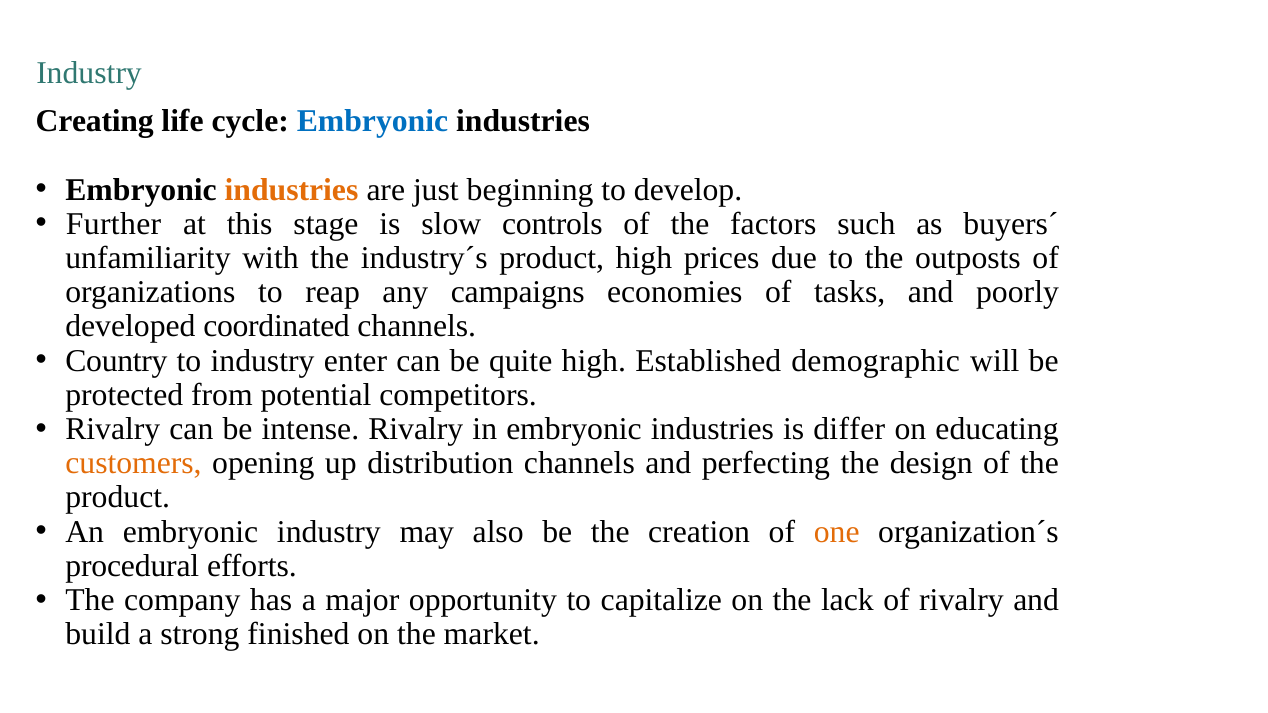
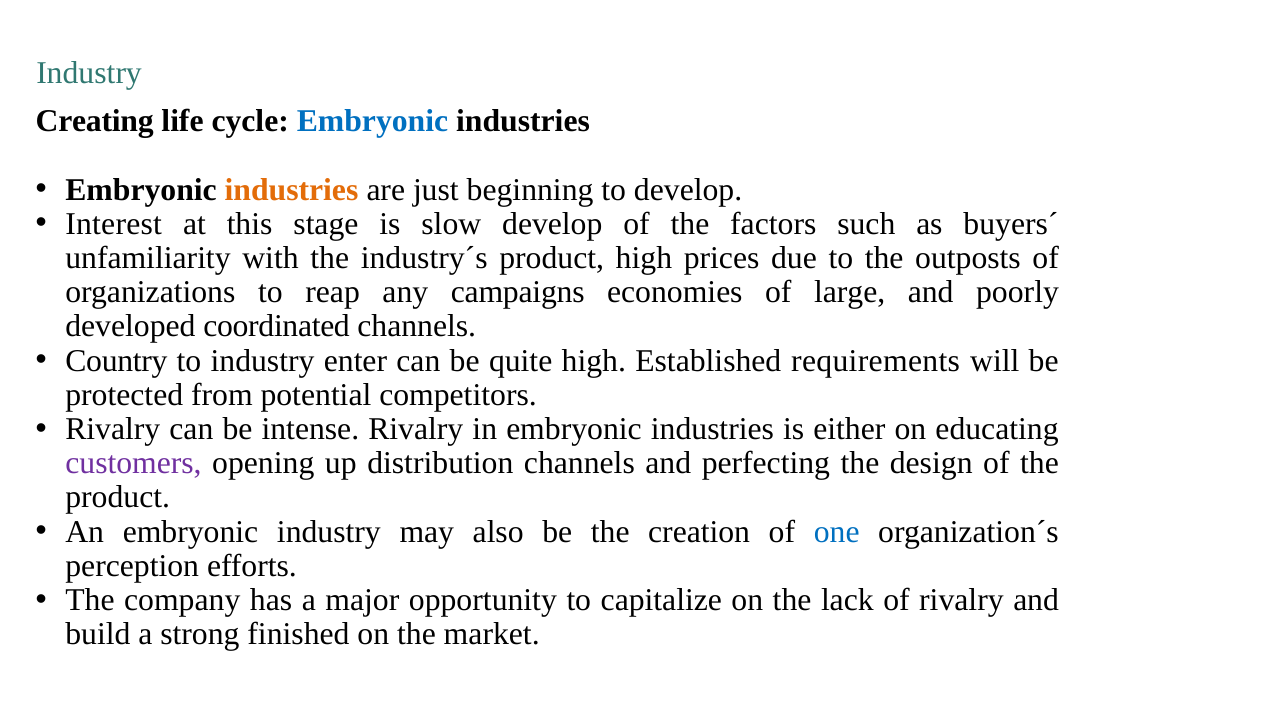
Further: Further -> Interest (114, 224)
slow controls: controls -> develop (552, 224)
tasks: tasks -> large (850, 292)
demographic: demographic -> requirements (876, 361)
differ: differ -> either (849, 429)
customers colour: orange -> purple (134, 463)
one colour: orange -> blue (837, 532)
procedural: procedural -> perception (132, 566)
